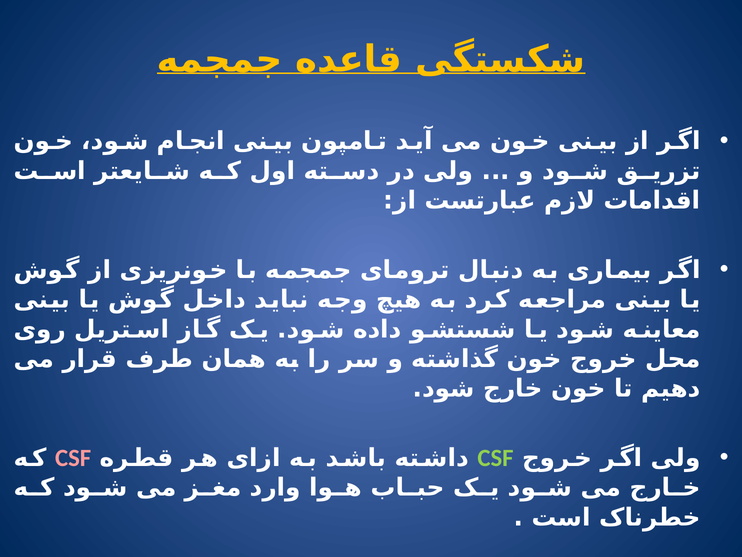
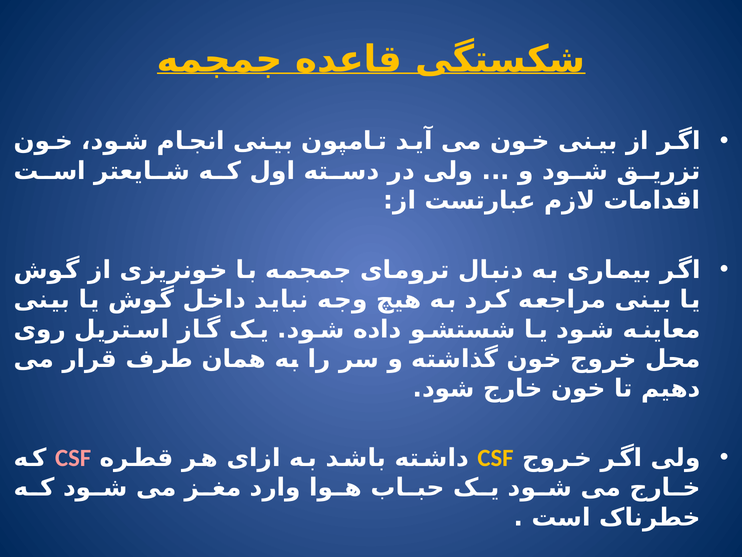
CSF colour: light green -> yellow (495, 458)
